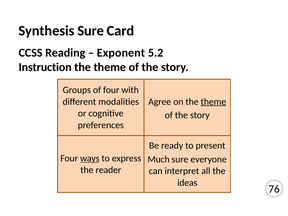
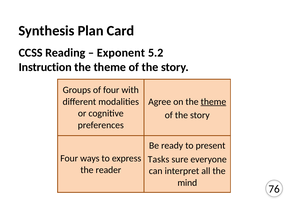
Synthesis Sure: Sure -> Plan (91, 31)
ways underline: present -> none (90, 158)
Much: Much -> Tasks (159, 159)
ideas: ideas -> mind (187, 183)
